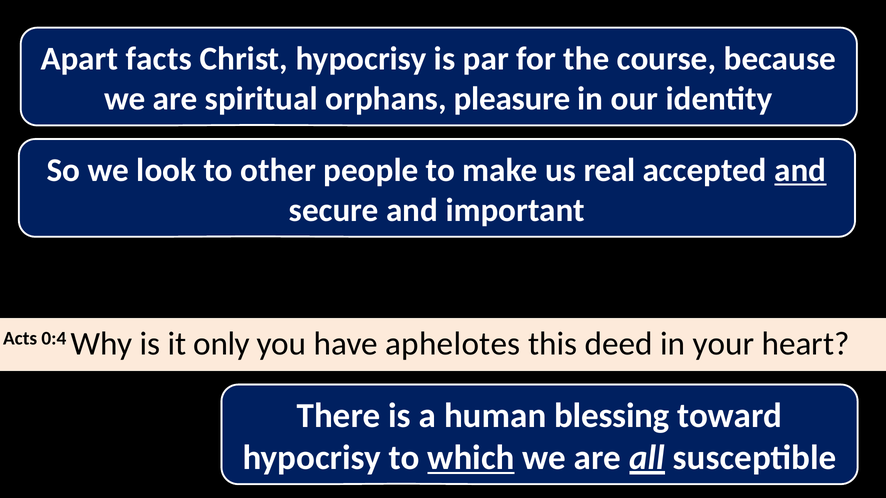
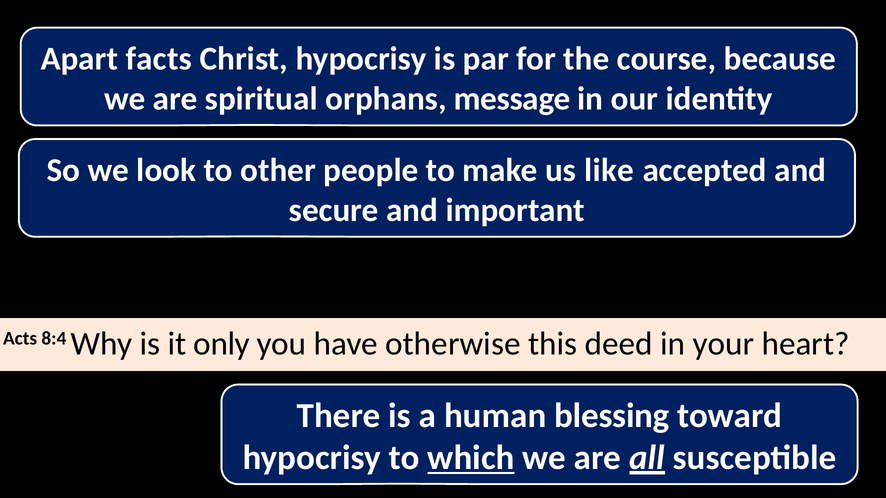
pleasure: pleasure -> message (512, 99)
real: real -> like (609, 170)
and underline: present -> none (800, 170)
0:4: 0:4 -> 8:4 (54, 339)
aphelotes: aphelotes -> otherwise (453, 344)
